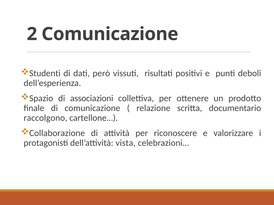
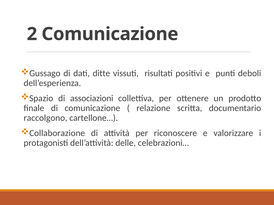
Studenti: Studenti -> Gussago (45, 73)
però: però -> ditte (101, 73)
vista: vista -> delle (126, 143)
